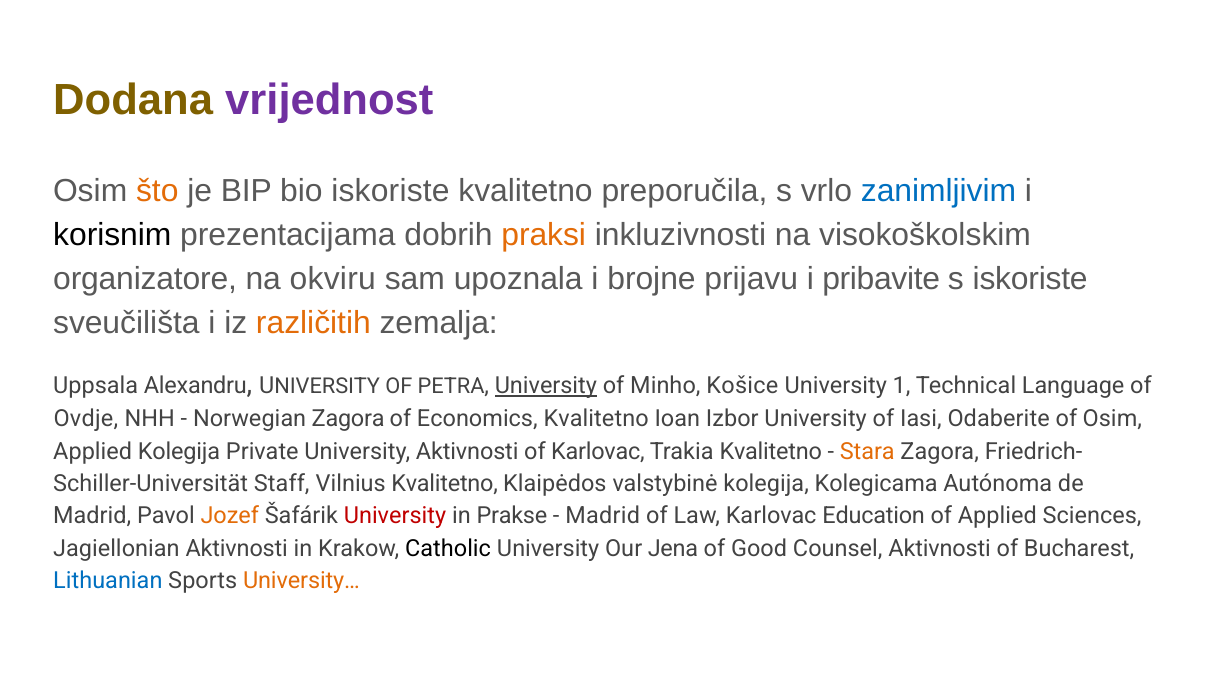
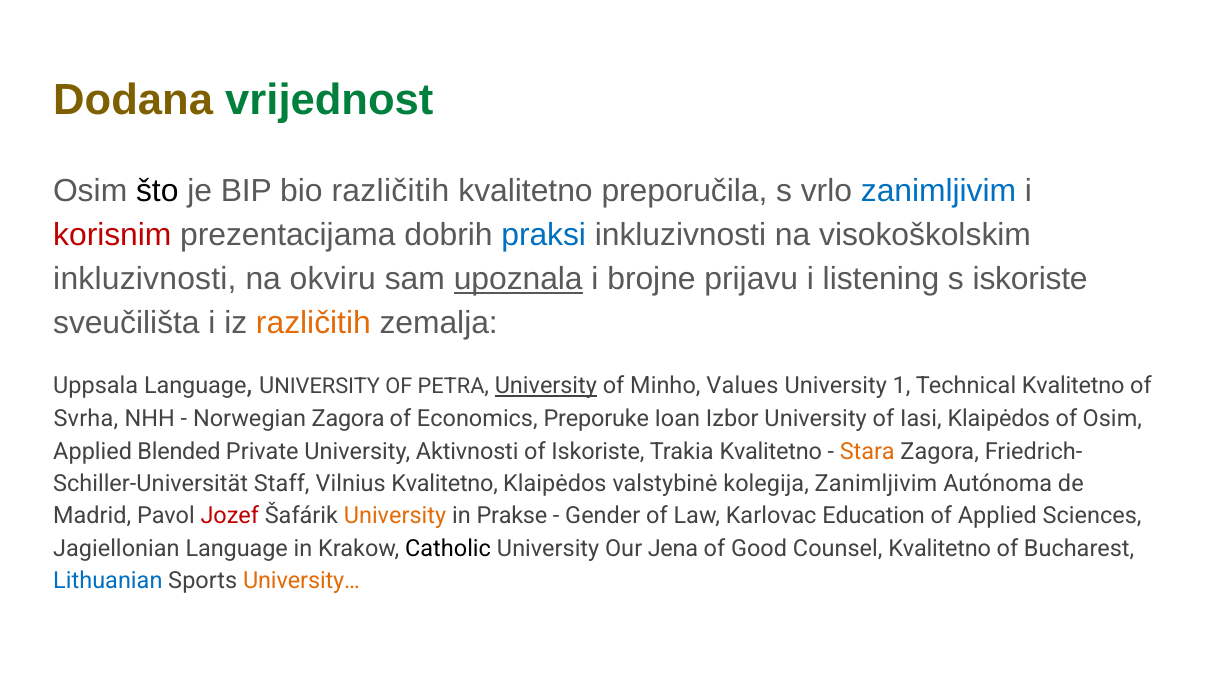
vrijednost colour: purple -> green (329, 100)
što colour: orange -> black (157, 191)
bio iskoriste: iskoriste -> različitih (390, 191)
korisnim colour: black -> red (112, 235)
praksi colour: orange -> blue (544, 235)
organizatore: organizatore -> inkluzivnosti (145, 279)
upoznala underline: none -> present (518, 279)
pribavite: pribavite -> listening (881, 279)
Uppsala Alexandru: Alexandru -> Language (195, 386)
Košice: Košice -> Values (742, 386)
Technical Language: Language -> Kvalitetno (1073, 386)
Ovdje: Ovdje -> Svrha (86, 419)
Economics Kvalitetno: Kvalitetno -> Preporuke (596, 419)
Iasi Odaberite: Odaberite -> Klaipėdos (999, 419)
Applied Kolegija: Kolegija -> Blended (179, 451)
of Karlovac: Karlovac -> Iskoriste (598, 451)
kolegija Kolegicama: Kolegicama -> Zanimljivim (876, 484)
Jozef colour: orange -> red (230, 516)
University colour: red -> orange (395, 516)
Madrid: Madrid -> Gender (603, 516)
Jagiellonian Aktivnosti: Aktivnosti -> Language (237, 549)
Counsel Aktivnosti: Aktivnosti -> Kvalitetno (940, 549)
